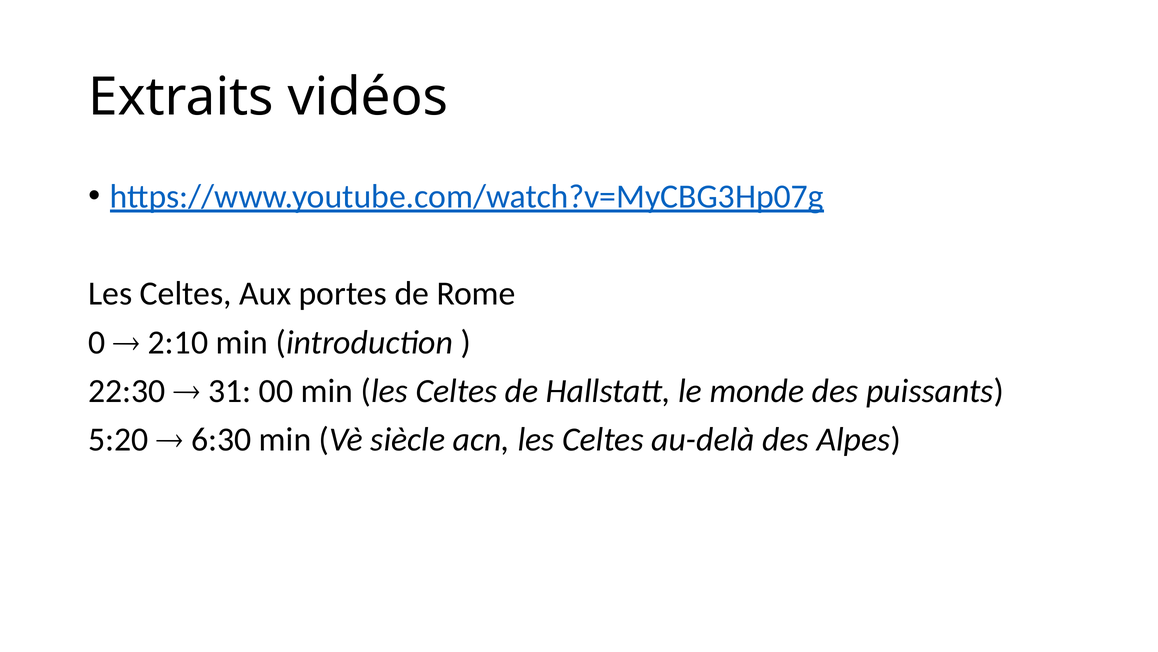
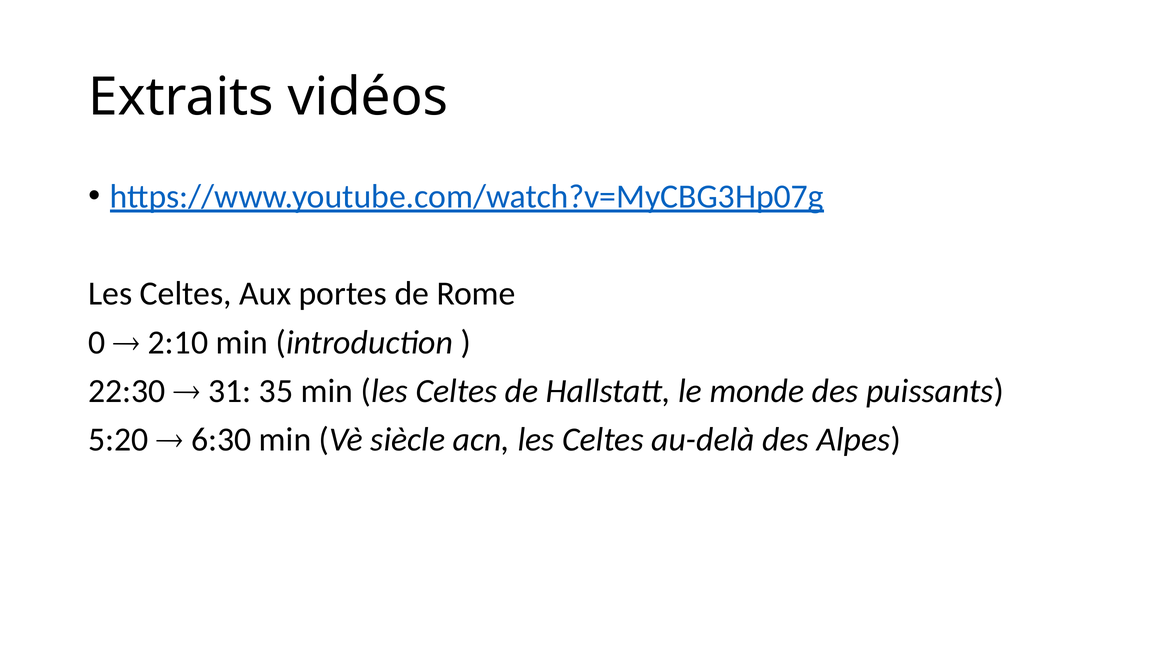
00: 00 -> 35 (276, 391)
